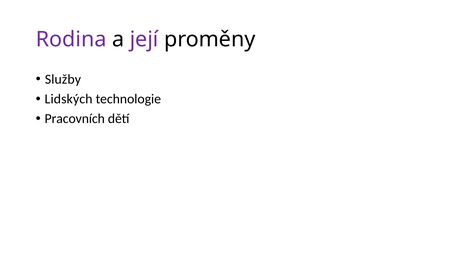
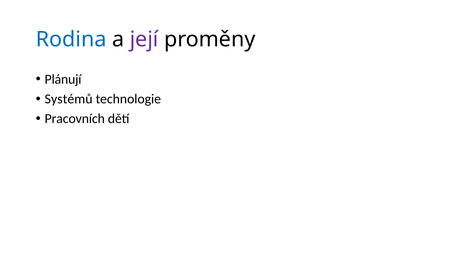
Rodina colour: purple -> blue (71, 39)
Služby: Služby -> Plánují (63, 79)
Lidských: Lidských -> Systémů (69, 99)
